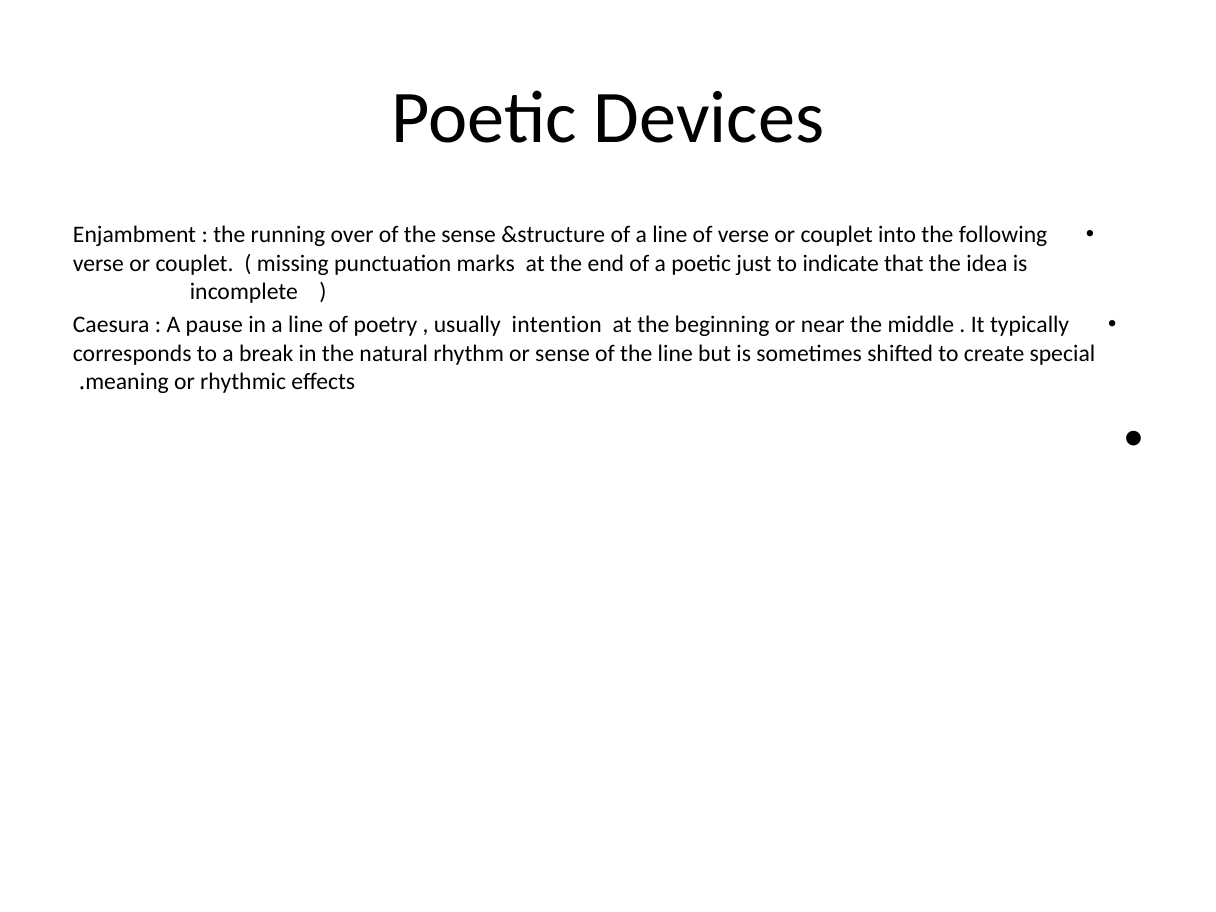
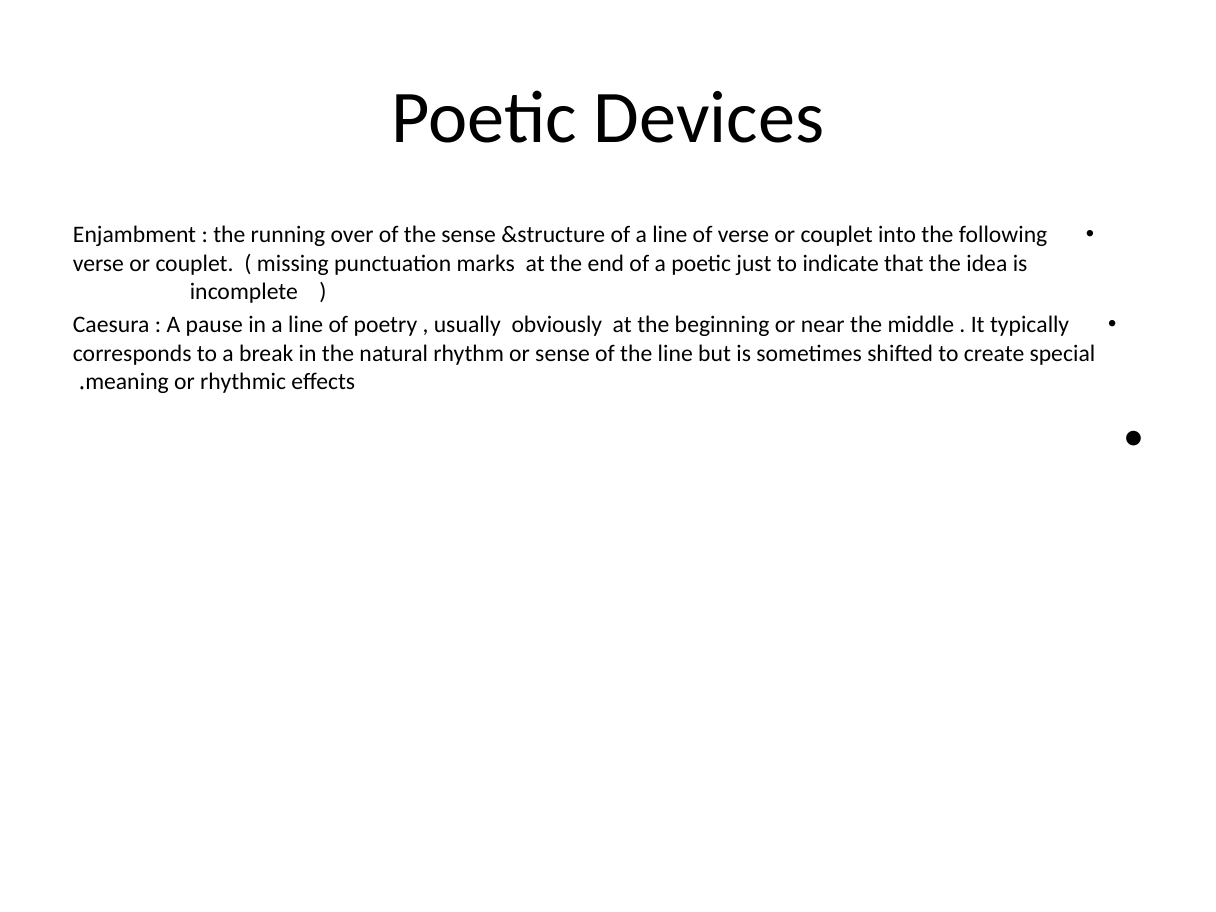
intention: intention -> obviously (557, 325)
